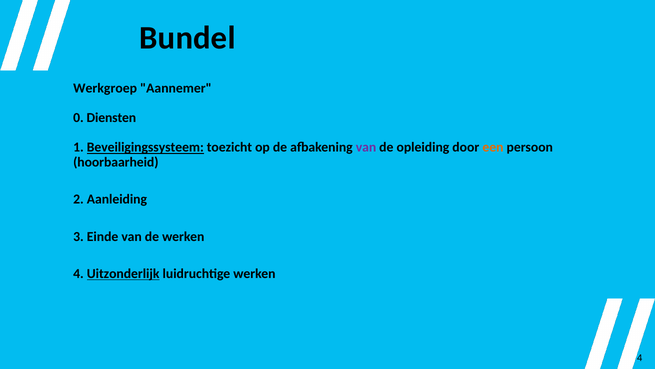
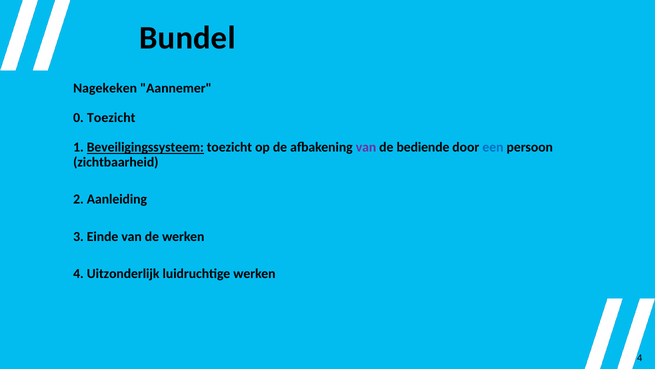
Werkgroep: Werkgroep -> Nagekeken (105, 88)
0 Diensten: Diensten -> Toezicht (111, 118)
opleiding: opleiding -> bediende (423, 147)
een colour: orange -> blue (493, 147)
hoorbaarheid: hoorbaarheid -> zichtbaarheid (116, 162)
Uitzonderlijk underline: present -> none (123, 273)
